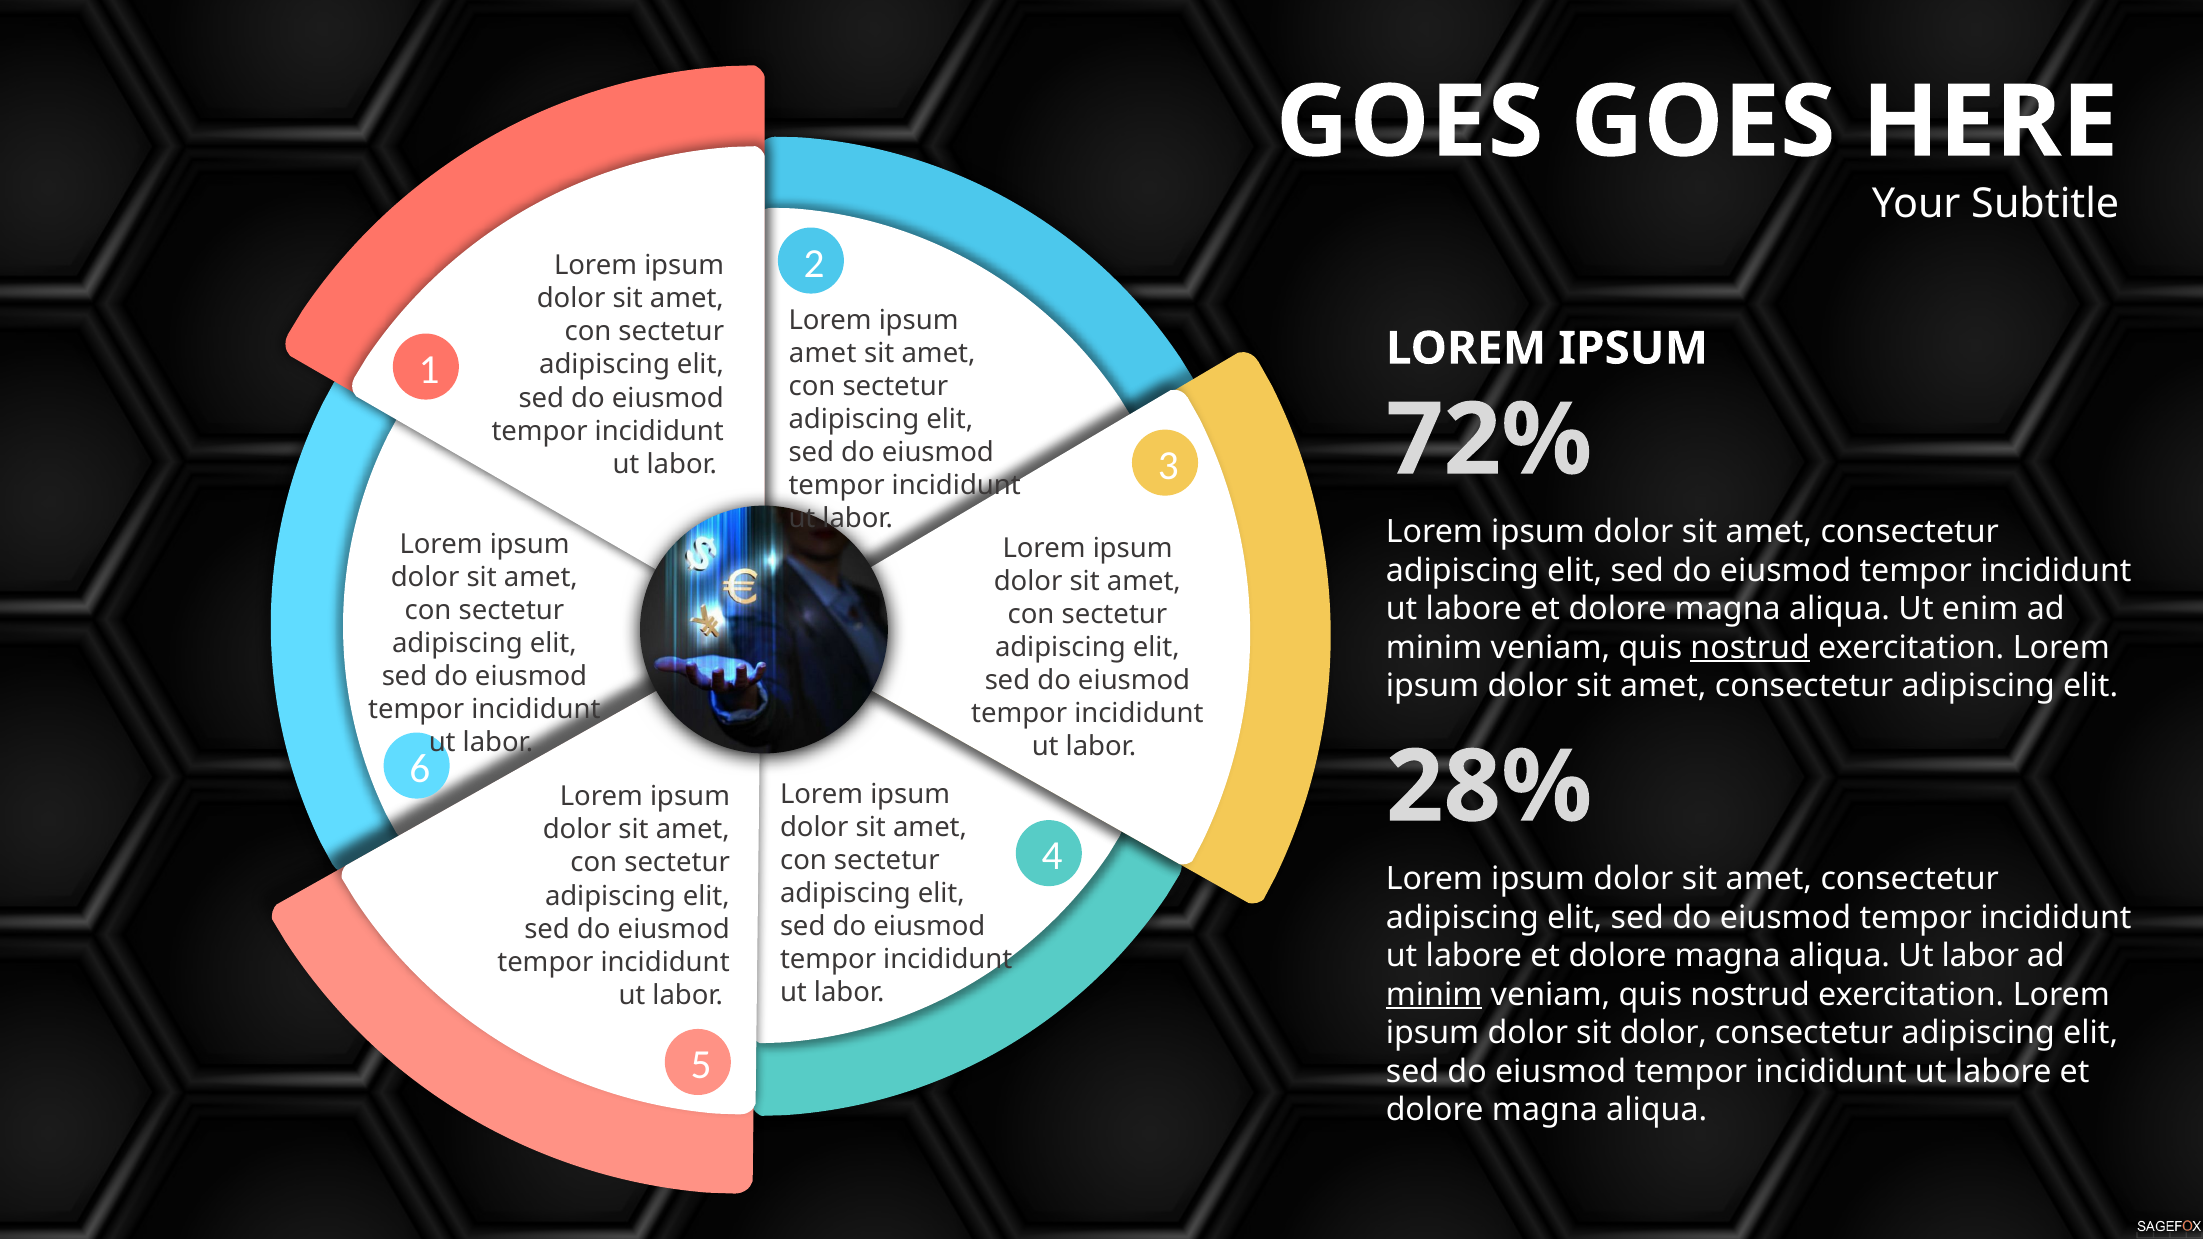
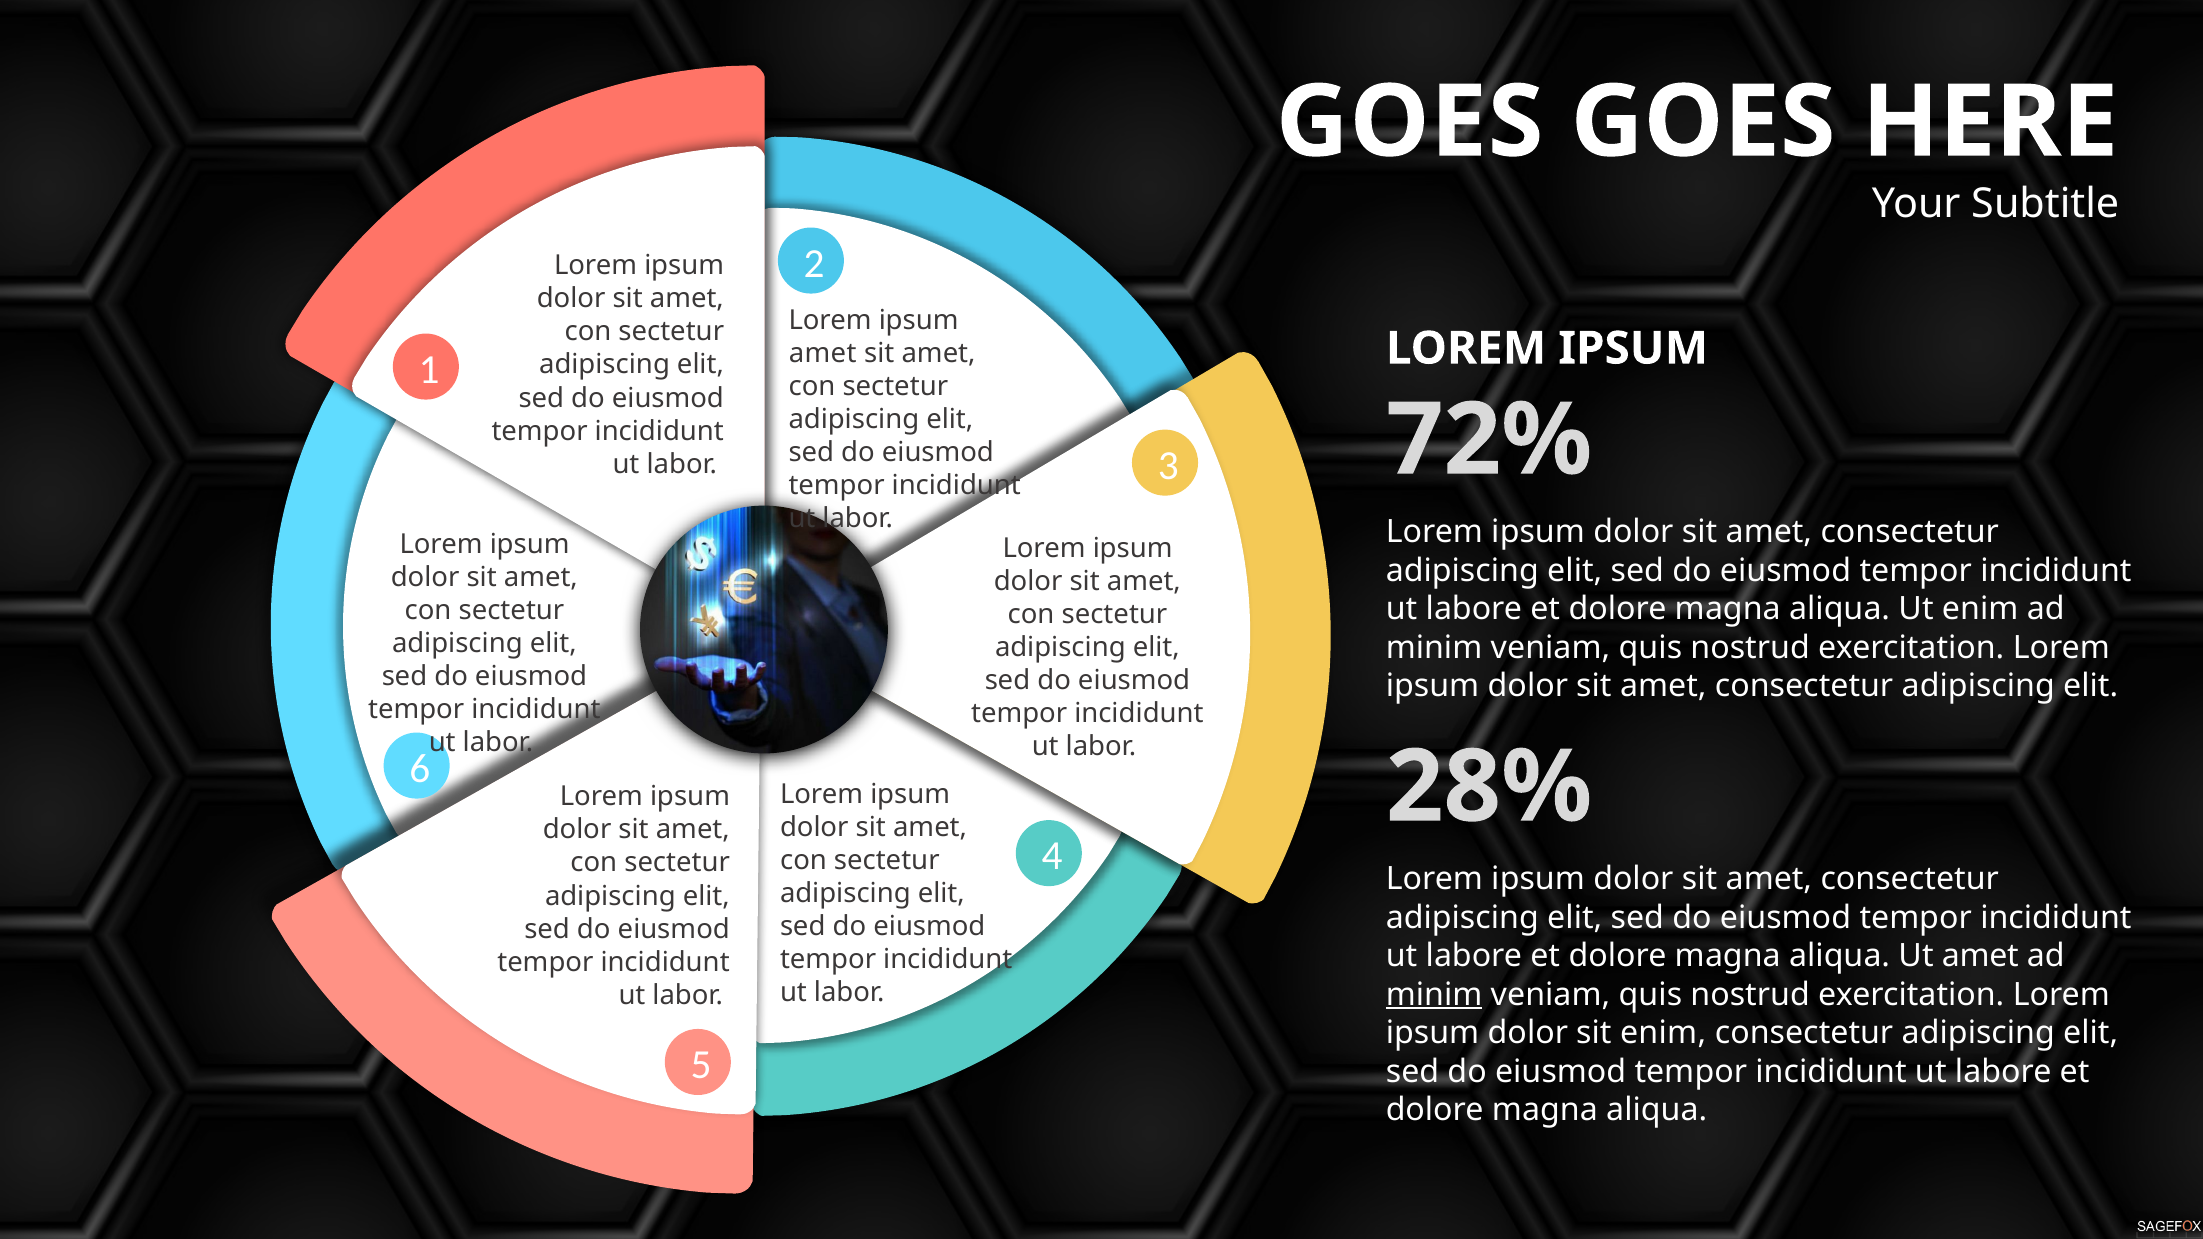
nostrud underline: present -> none (1750, 648)
aliqua Ut labor: labor -> amet (1980, 956)
sit dolor: dolor -> enim (1663, 1033)
